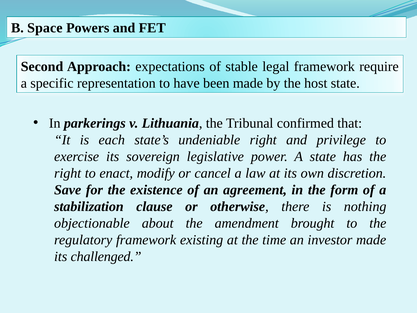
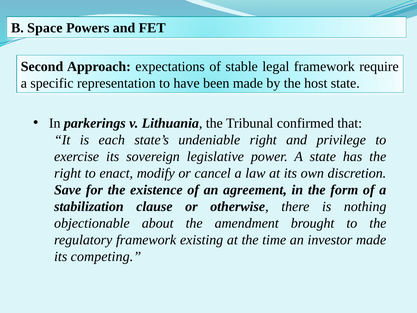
challenged: challenged -> competing (106, 256)
